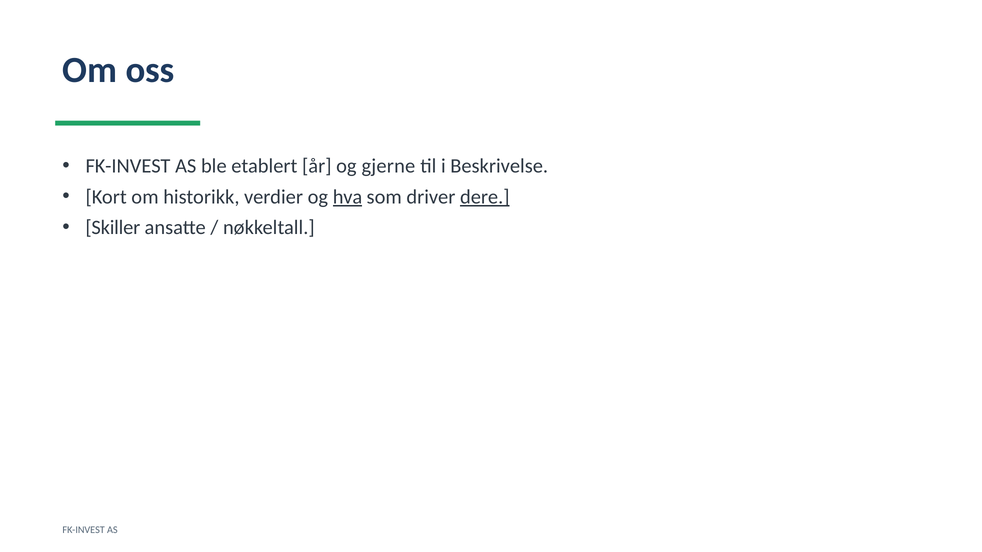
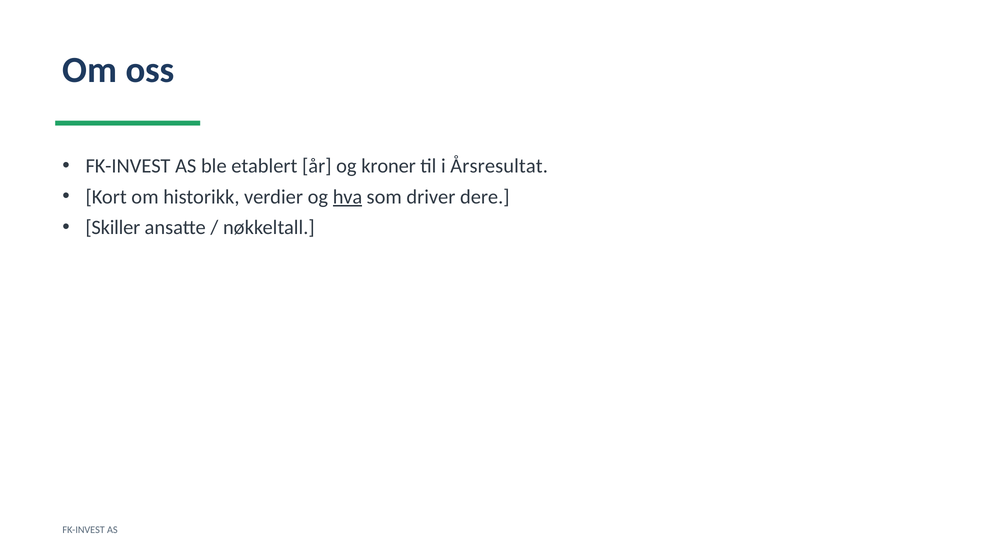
gjerne: gjerne -> kroner (389, 166)
Beskrivelse: Beskrivelse -> Årsresultat (499, 166)
dere underline: present -> none (485, 197)
